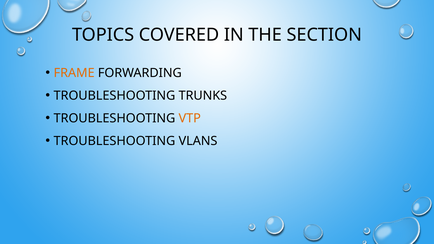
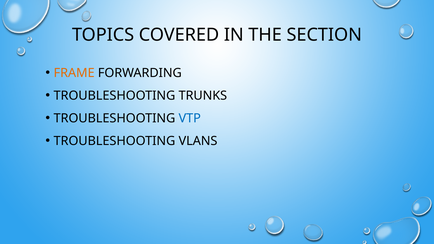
VTP colour: orange -> blue (190, 118)
